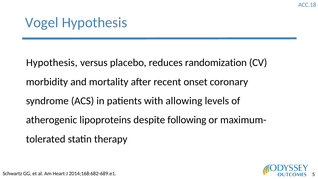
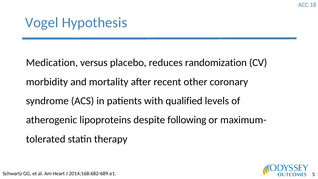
Hypothesis: Hypothesis -> Medication (52, 63)
onset: onset -> other (195, 82)
allowing: allowing -> qualified (184, 101)
